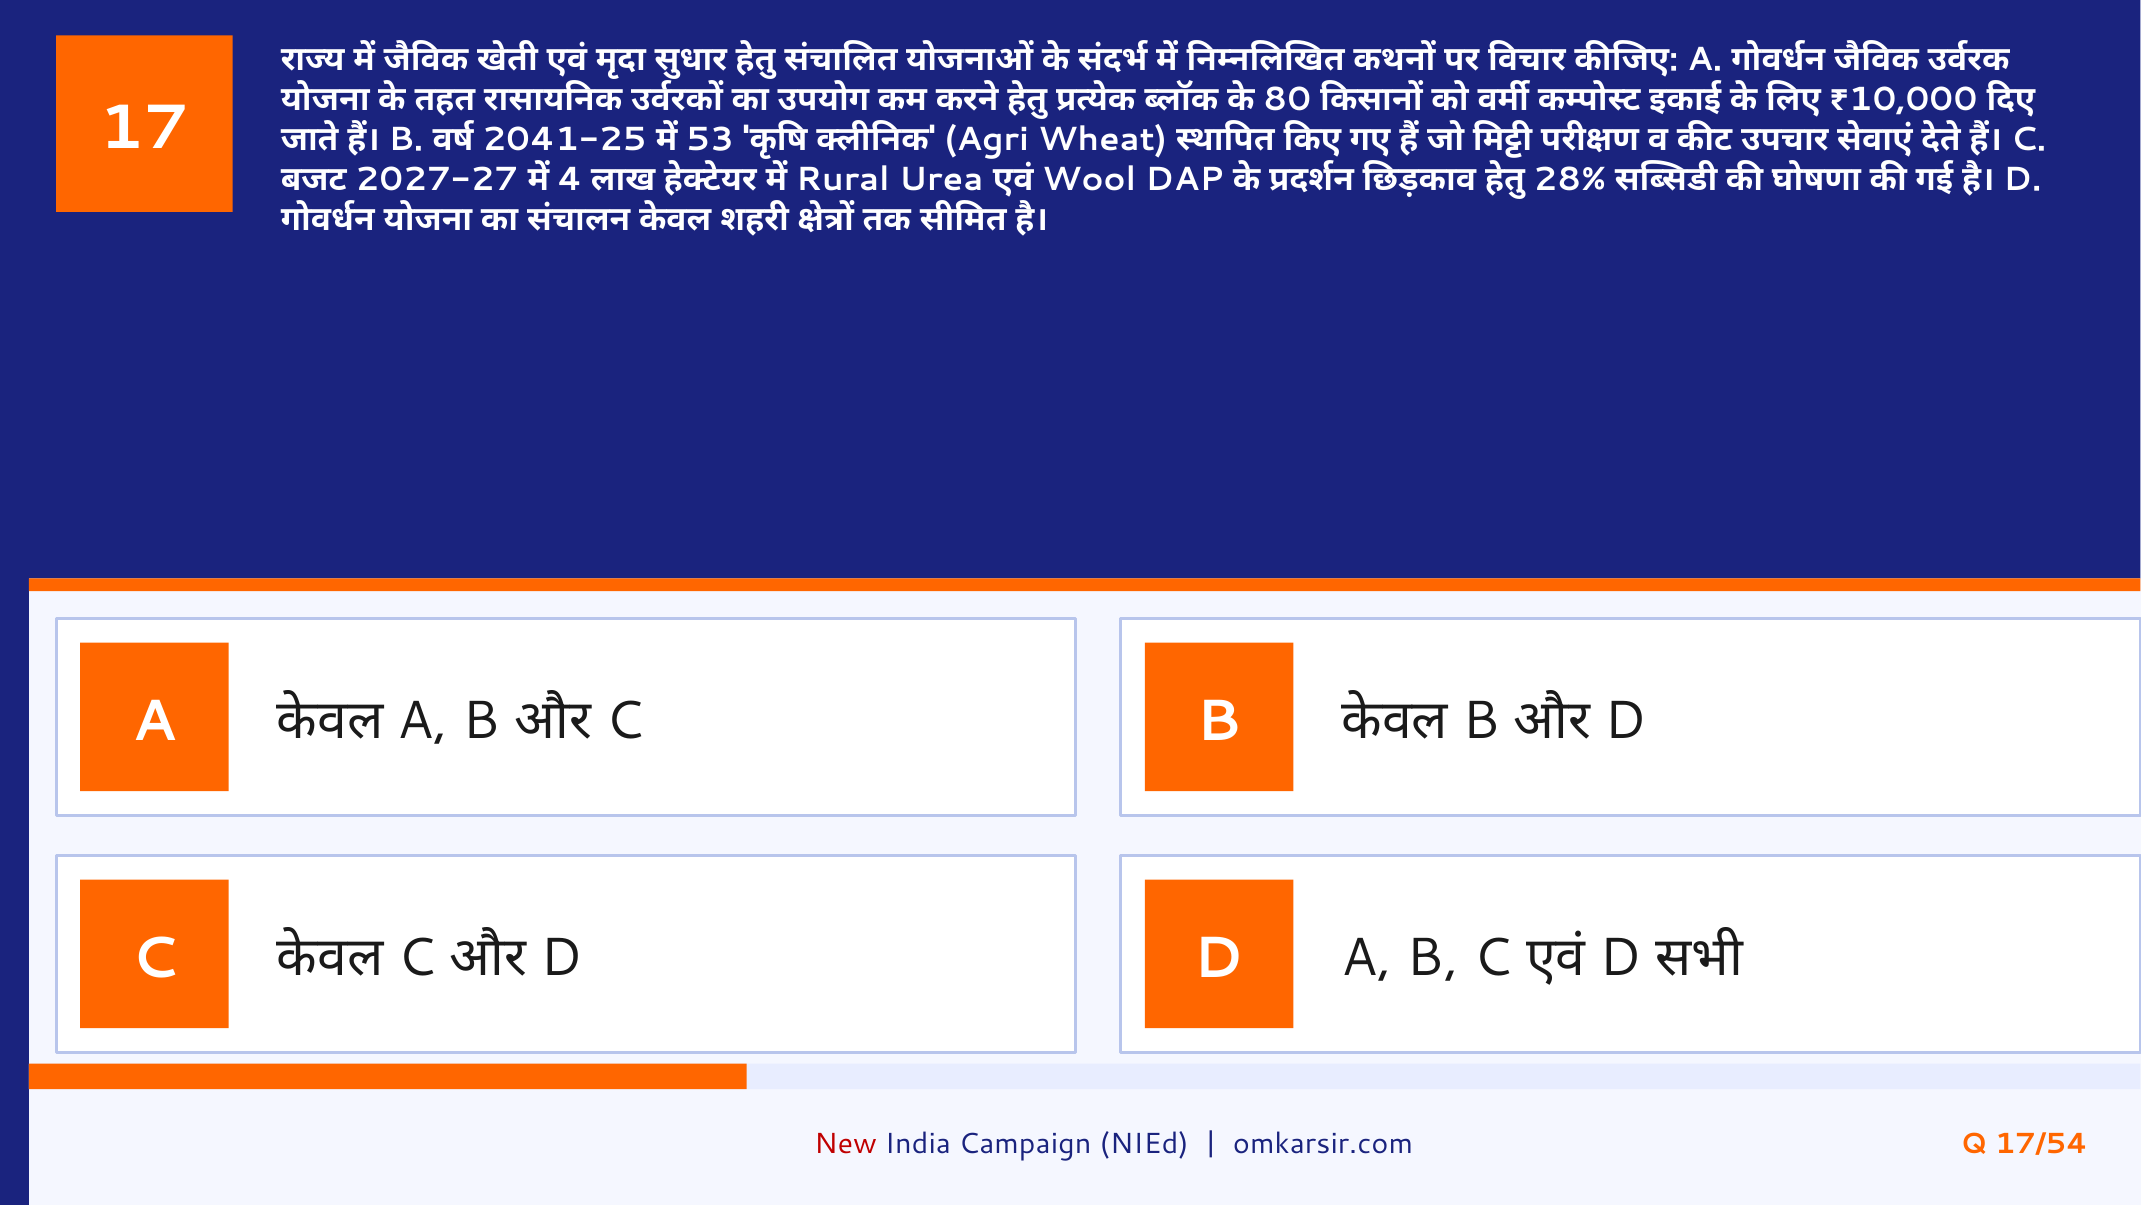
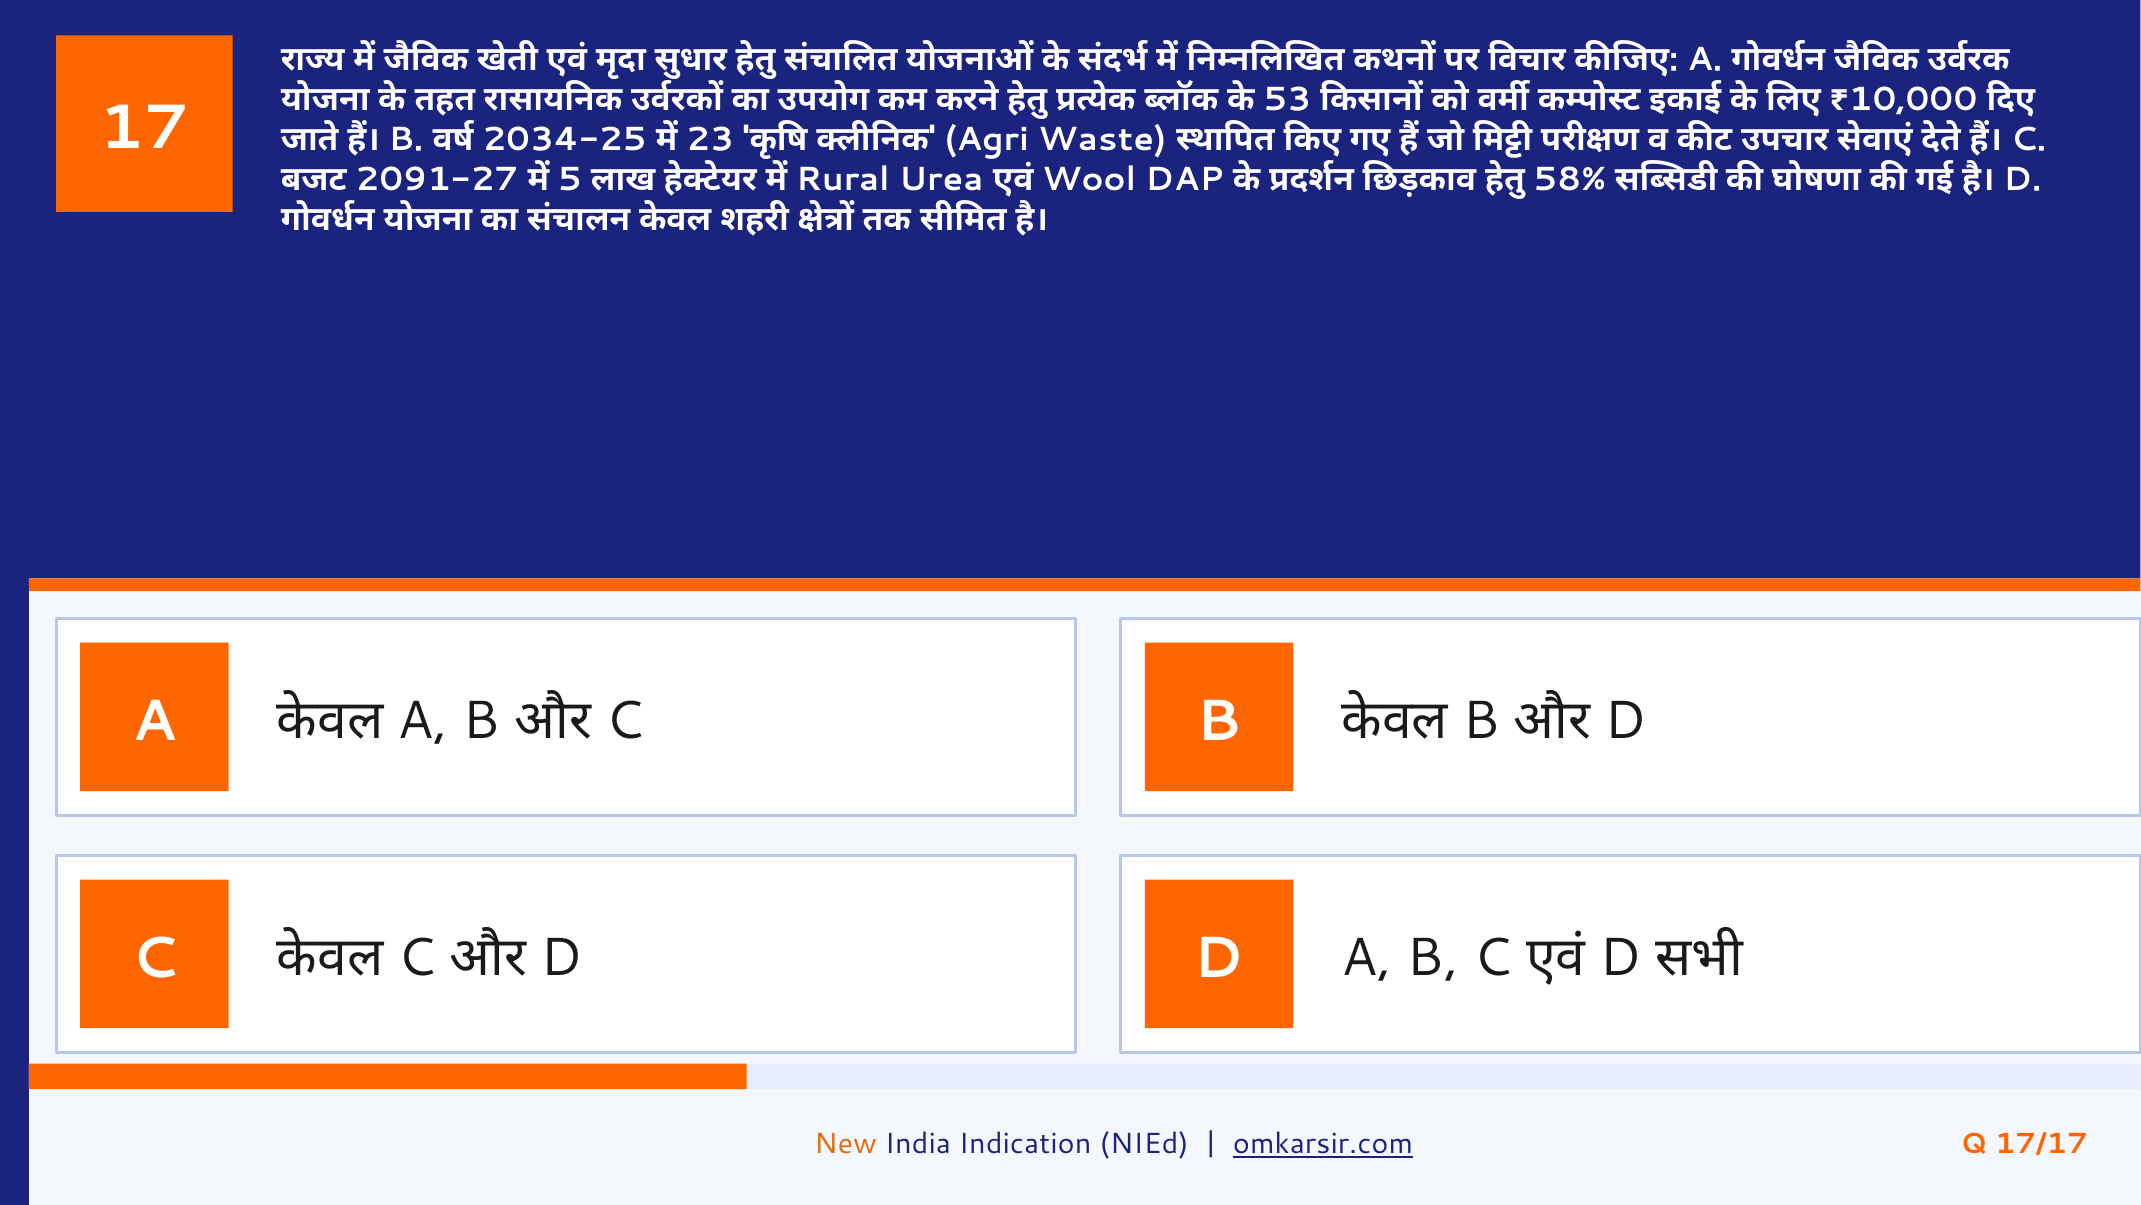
80: 80 -> 53 (1287, 99)
2041-25: 2041-25 -> 2034-25 (564, 139)
53: 53 -> 23 (710, 139)
Wheat: Wheat -> Waste (1102, 139)
2027-27: 2027-27 -> 2091-27 (437, 180)
4: 4 -> 5 (570, 180)
28%: 28% -> 58% (1569, 180)
New colour: red -> orange (846, 1144)
Campaign: Campaign -> Indication (1025, 1144)
omkarsir.com underline: none -> present (1323, 1144)
17/54: 17/54 -> 17/17 (2041, 1144)
